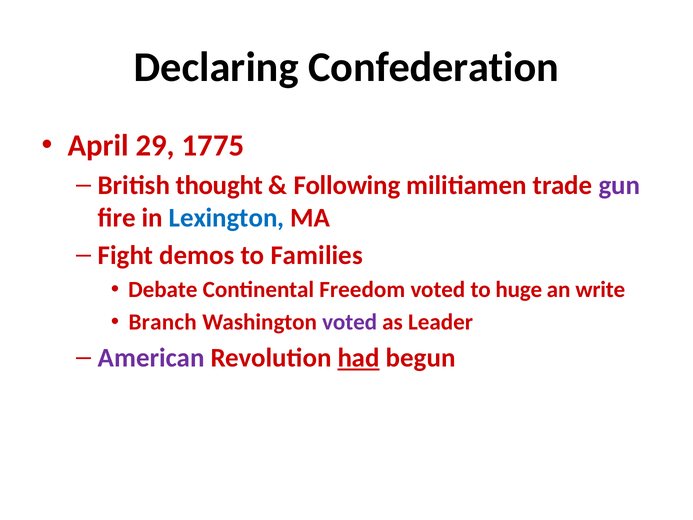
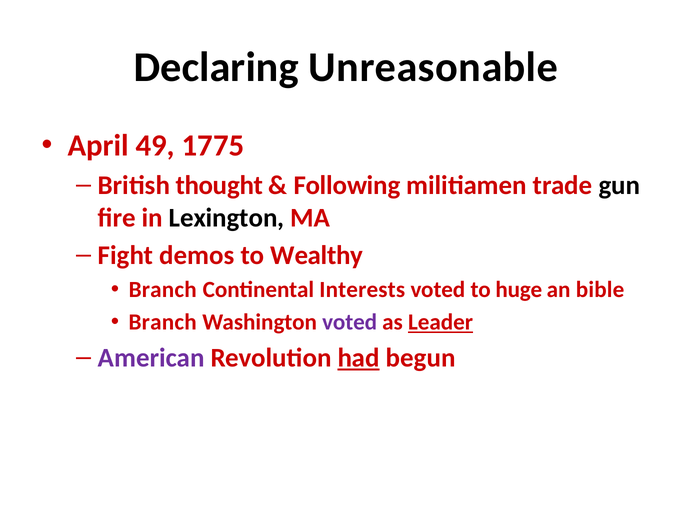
Confederation: Confederation -> Unreasonable (433, 67)
29: 29 -> 49 (155, 145)
gun colour: purple -> black (619, 185)
Lexington colour: blue -> black (227, 218)
Families: Families -> Wealthy (317, 255)
Debate: Debate -> Branch (163, 290)
Freedom: Freedom -> Interests (362, 290)
write: write -> bible (600, 290)
Leader underline: none -> present (441, 322)
